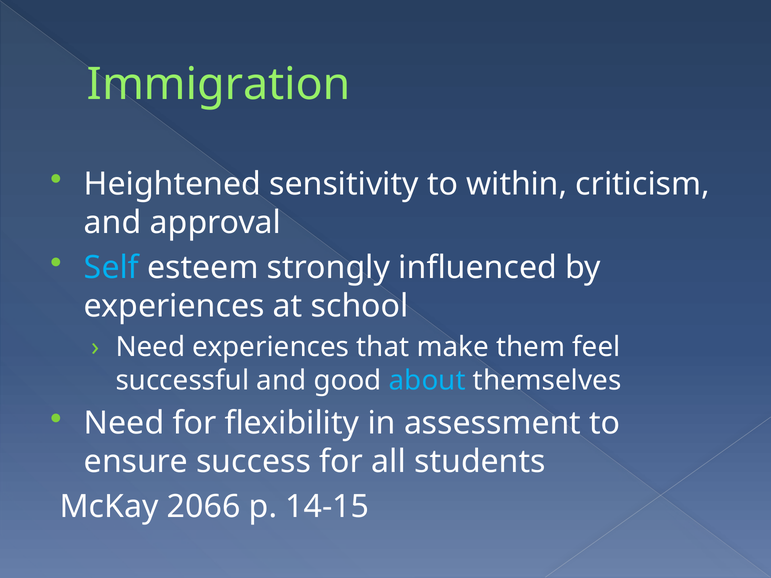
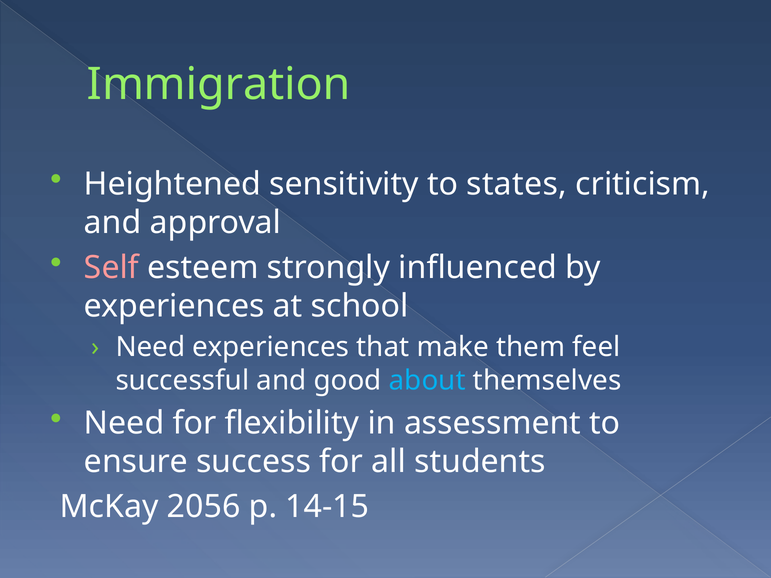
within: within -> states (517, 184)
Self colour: light blue -> pink (111, 268)
2066: 2066 -> 2056 (204, 507)
